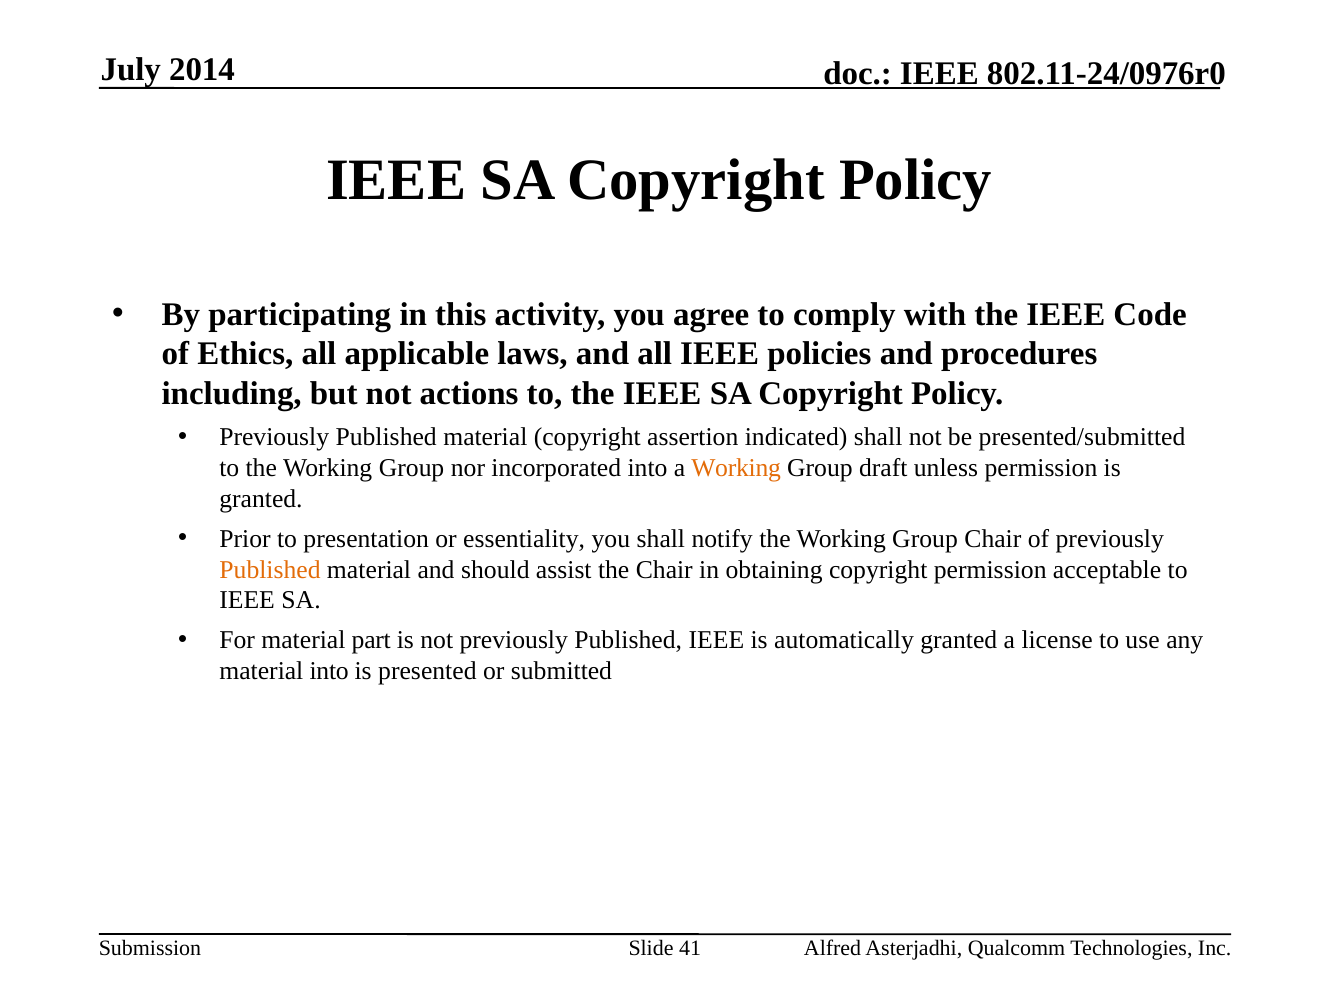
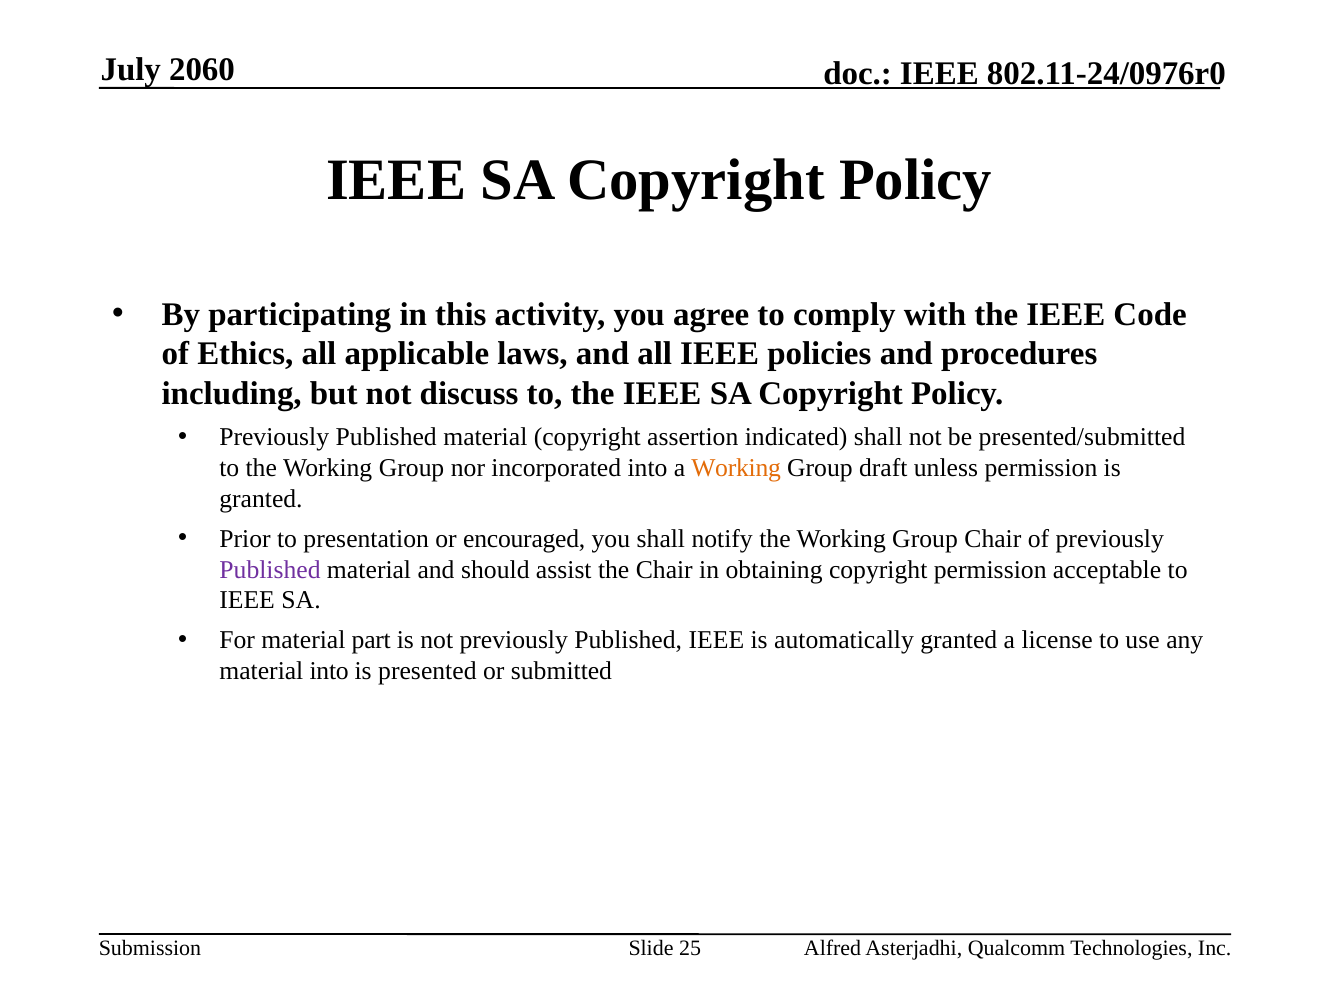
2014: 2014 -> 2060 (202, 70)
actions: actions -> discuss (469, 394)
essentiality: essentiality -> encouraged (524, 539)
Published colour: orange -> purple (270, 570)
41: 41 -> 25 (690, 949)
